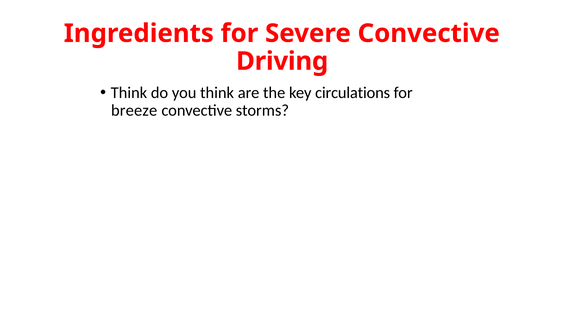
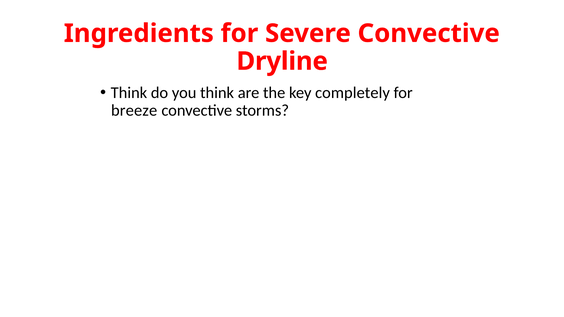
Driving: Driving -> Dryline (282, 61)
circulations: circulations -> completely (353, 93)
